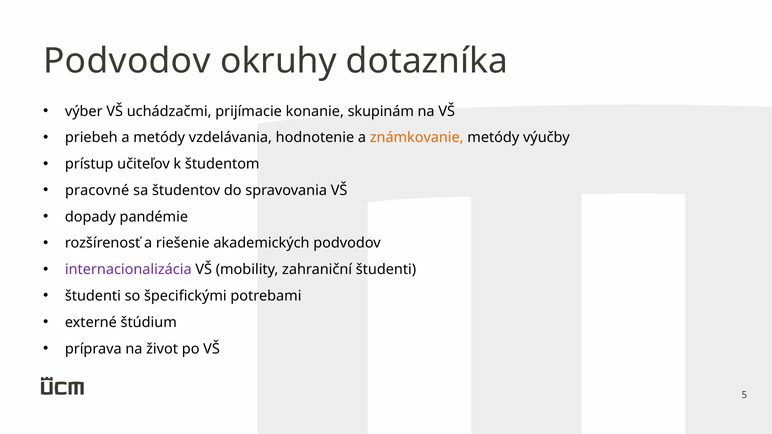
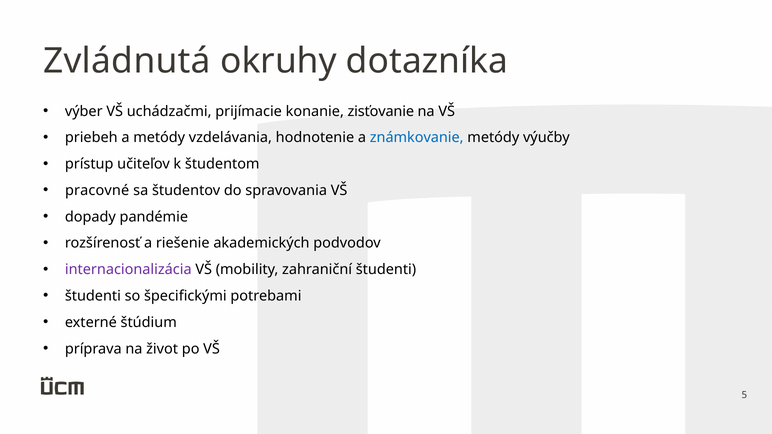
Podvodov: Podvodov -> Zvládnutá (127, 61)
skupinám: skupinám -> zisťovanie (381, 111)
známkovanie colour: orange -> blue (417, 138)
